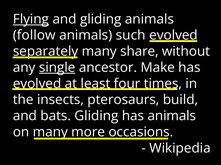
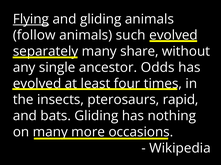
single underline: present -> none (57, 68)
Make: Make -> Odds (158, 68)
build: build -> rapid (181, 100)
has animals: animals -> nothing (172, 116)
